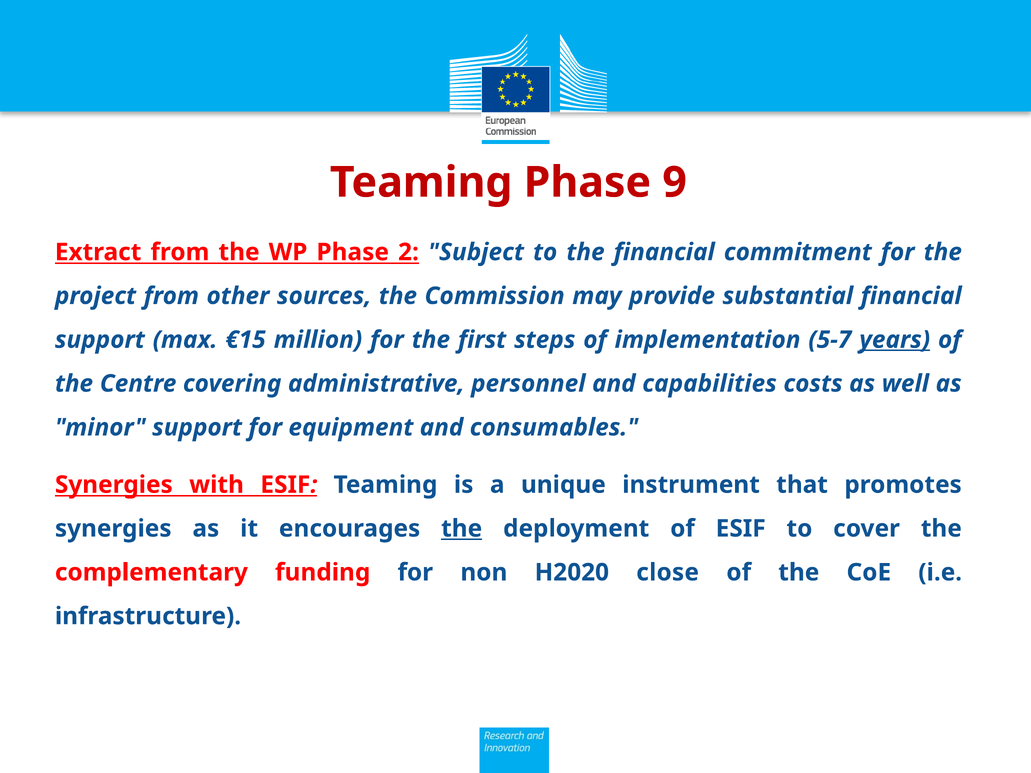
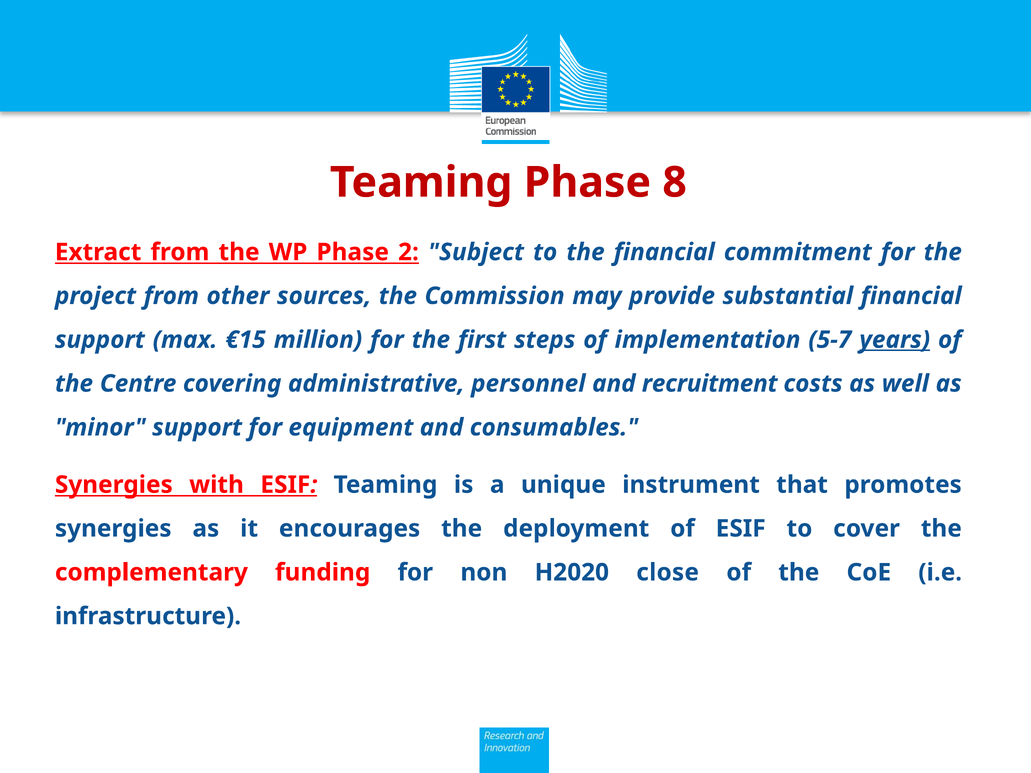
9: 9 -> 8 (675, 183)
capabilities: capabilities -> recruitment (710, 384)
the underline: present -> none (462, 529)
